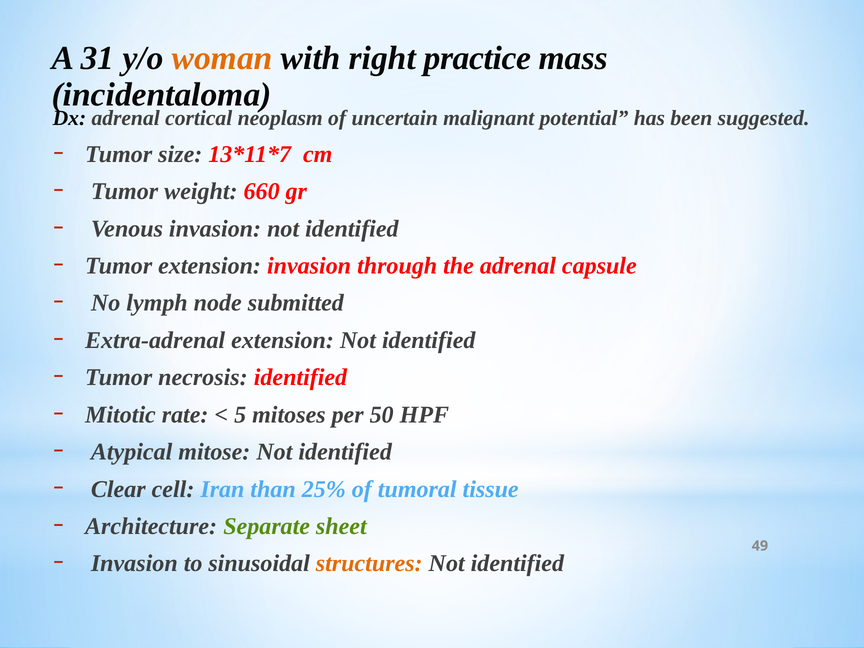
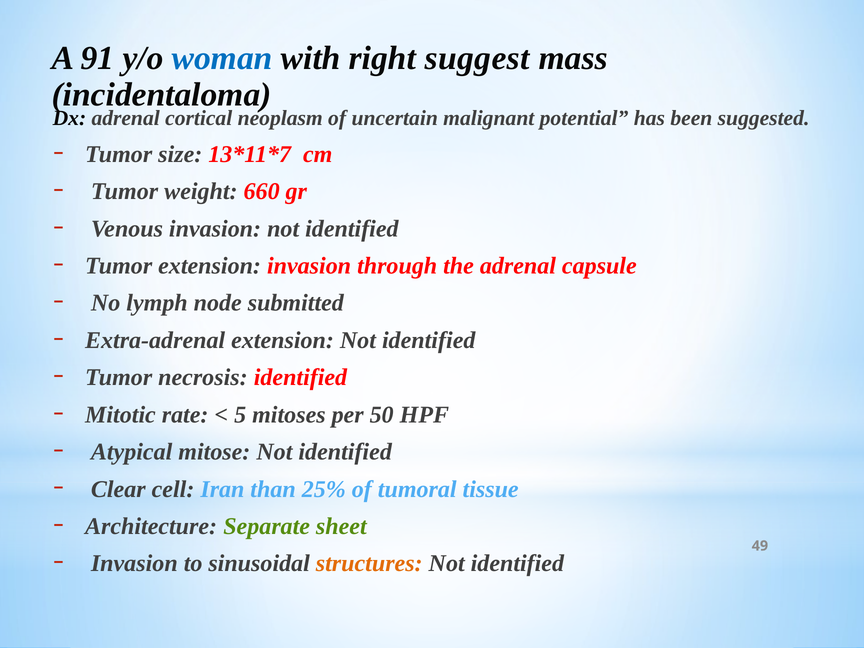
31: 31 -> 91 (97, 58)
woman colour: orange -> blue (222, 58)
practice: practice -> suggest (477, 58)
